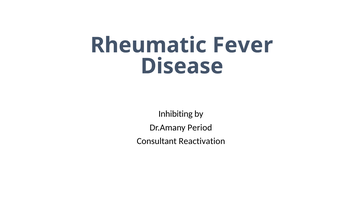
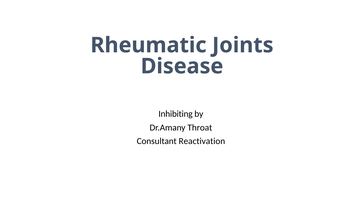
Fever: Fever -> Joints (243, 45)
Period: Period -> Throat (200, 127)
